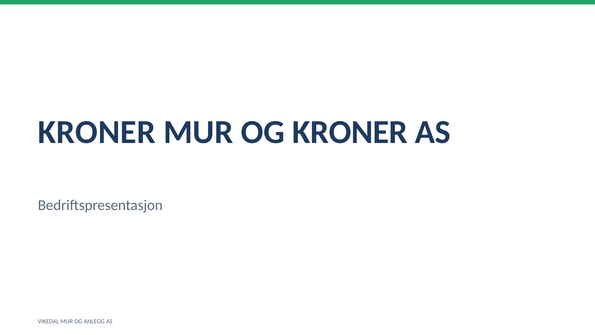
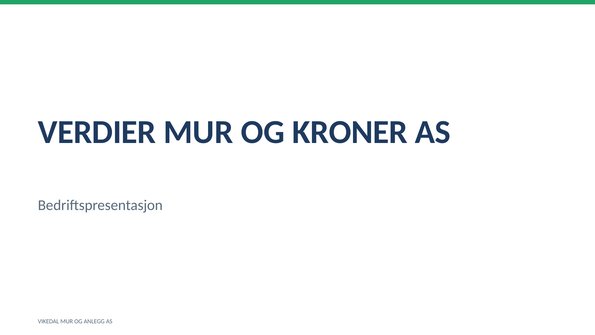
KRONER: KRONER -> VERDIER (97, 132)
